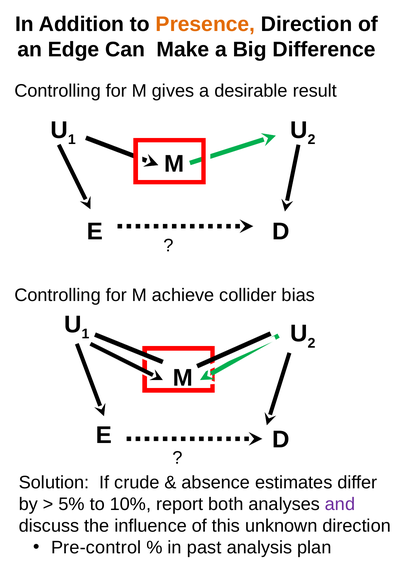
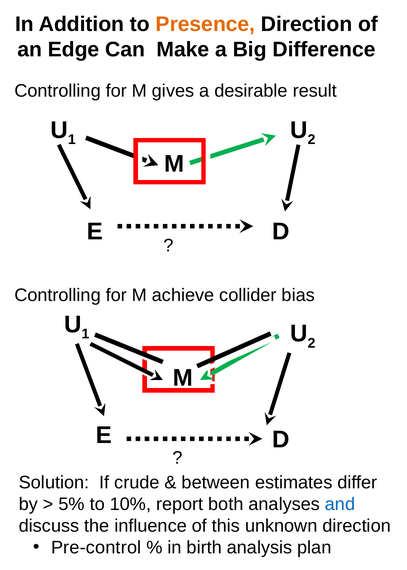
absence: absence -> between (216, 482)
and colour: purple -> blue (340, 504)
past: past -> birth (204, 547)
